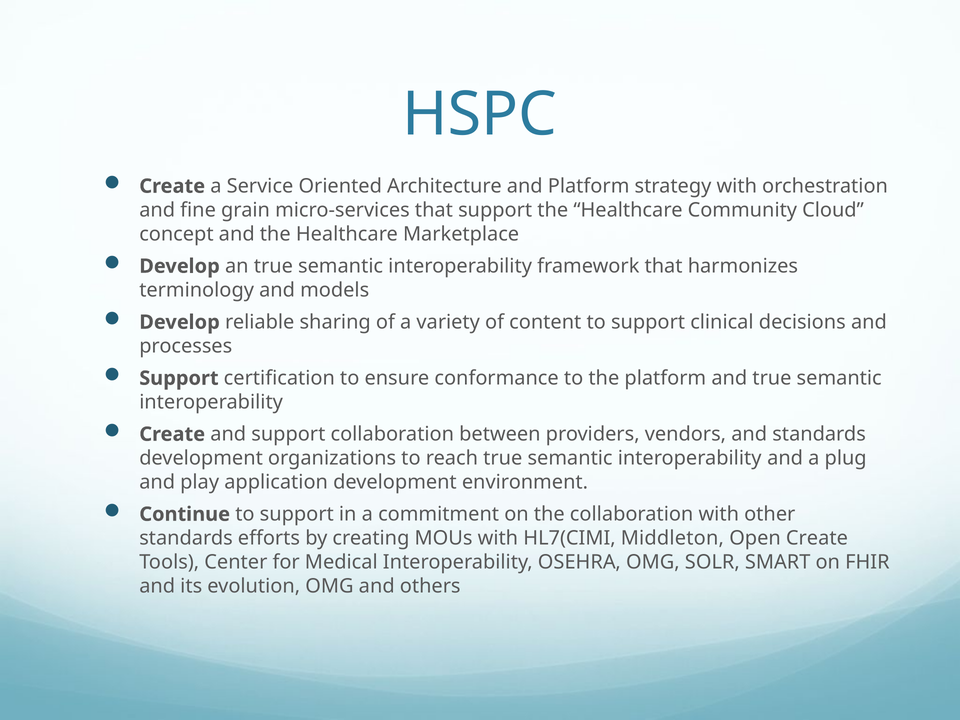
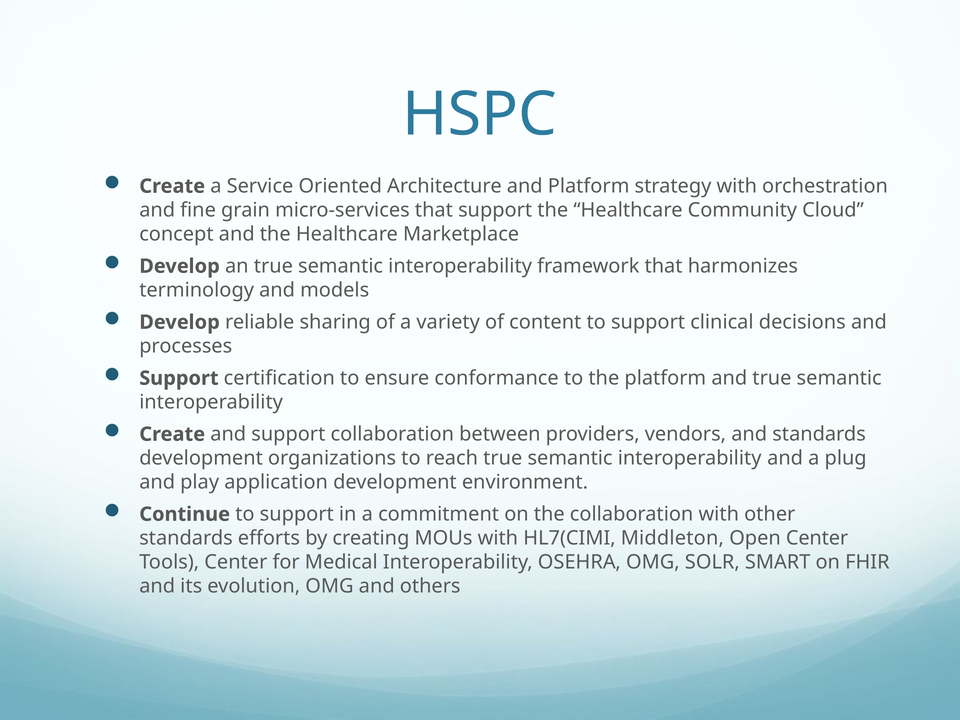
Open Create: Create -> Center (817, 538)
